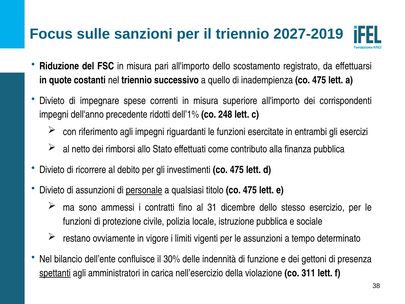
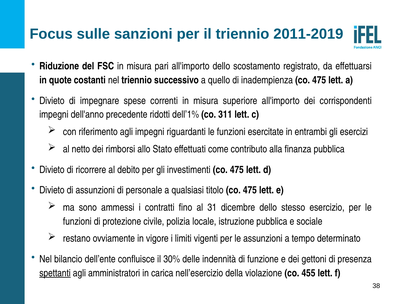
2027-2019: 2027-2019 -> 2011-2019 (308, 34)
248: 248 -> 311 (225, 115)
personale underline: present -> none (144, 190)
311: 311 -> 455 (308, 273)
